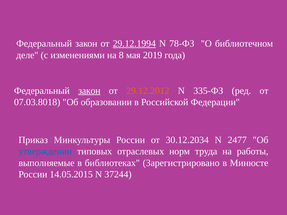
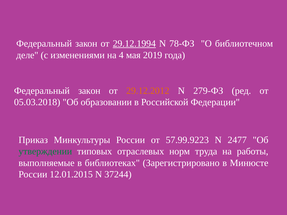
8: 8 -> 4 (121, 55)
закон underline: present -> none (89, 91)
335-ФЗ: 335-ФЗ -> 279-ФЗ (208, 91)
07.03.8018: 07.03.8018 -> 05.03.2018 (37, 102)
30.12.2034: 30.12.2034 -> 57.99.9223 (187, 140)
утверждении colour: blue -> green (45, 152)
14.05.2015: 14.05.2015 -> 12.01.2015 (71, 175)
